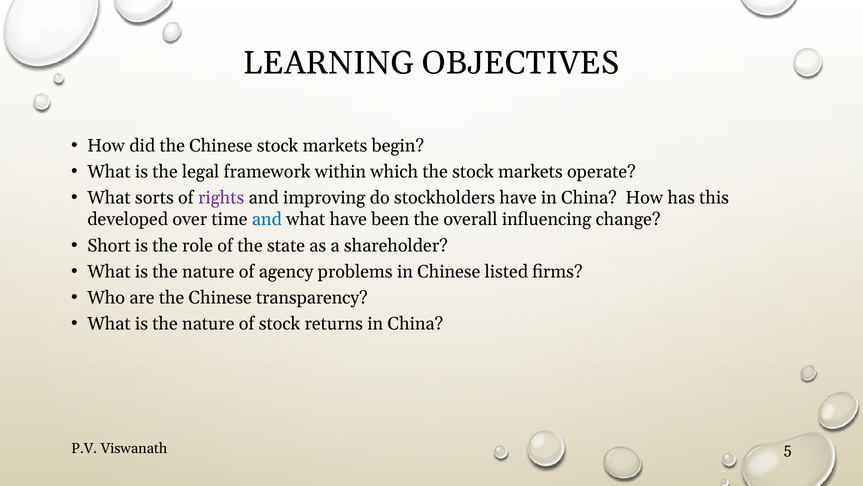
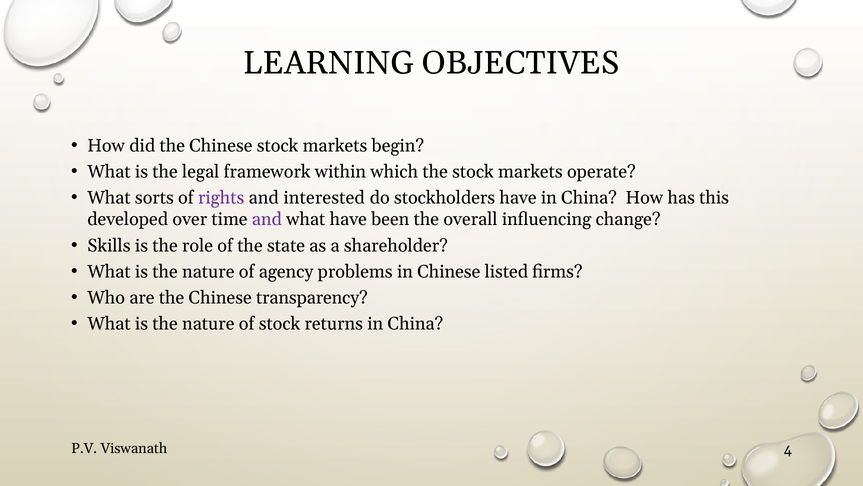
improving: improving -> interested (324, 198)
and colour: blue -> purple (267, 219)
Short: Short -> Skills (109, 245)
5: 5 -> 4 (788, 449)
